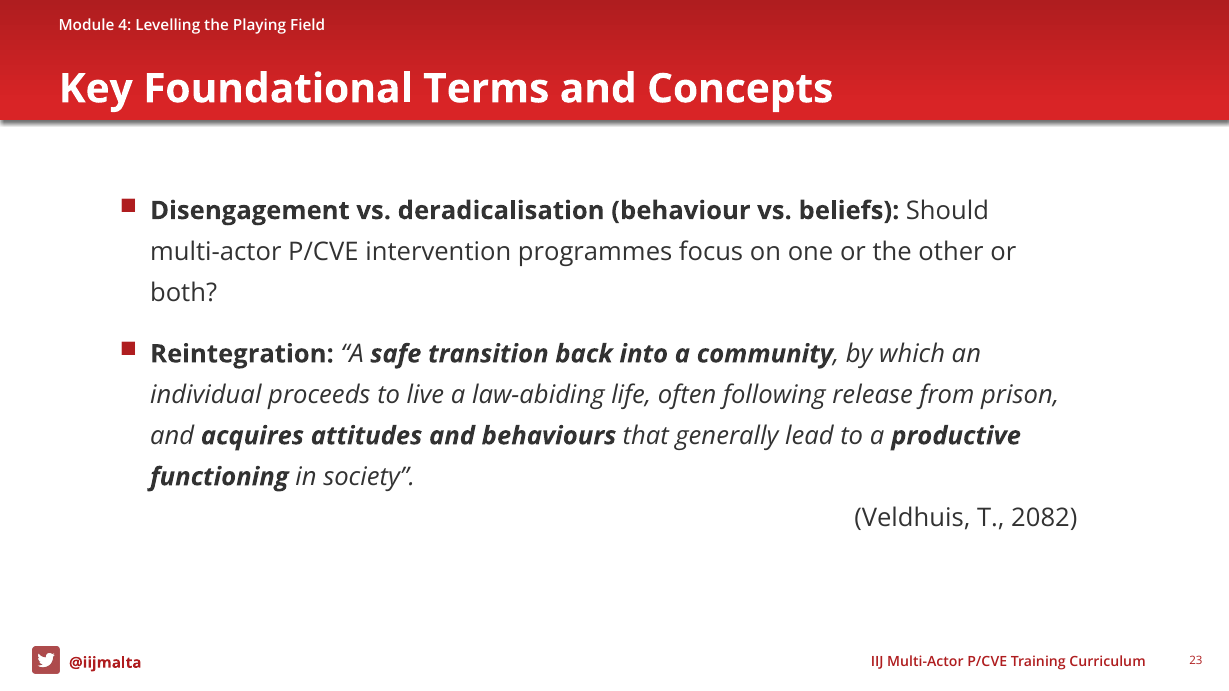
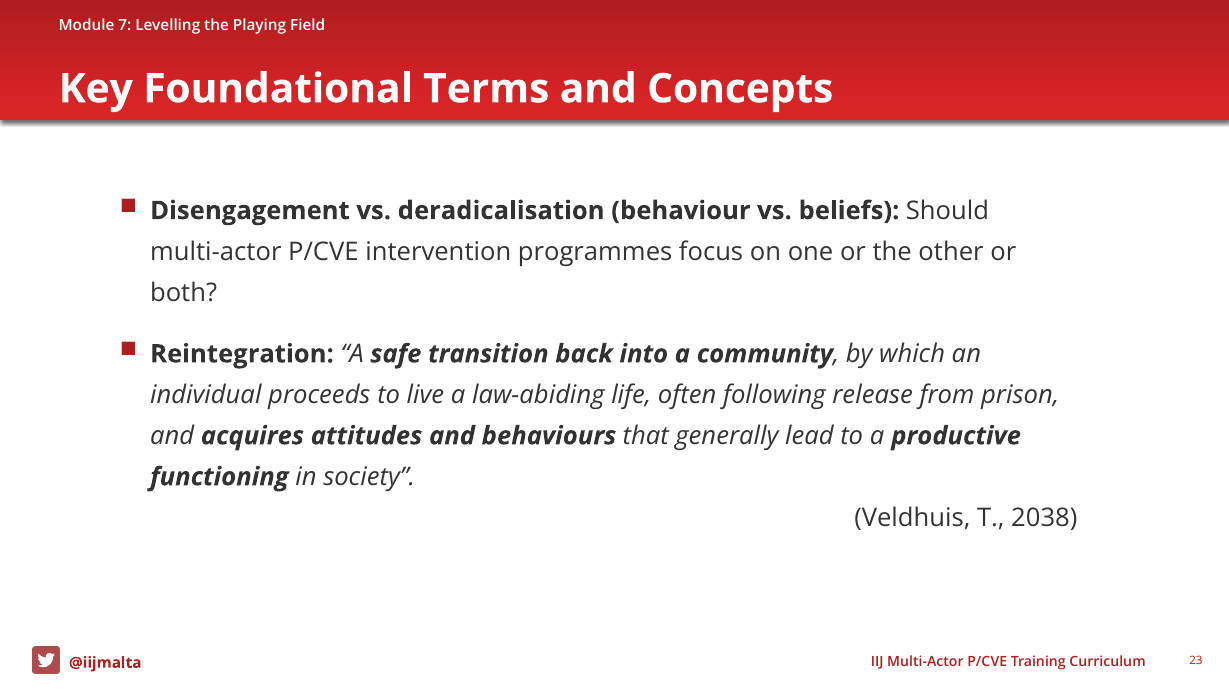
4: 4 -> 7 (125, 26)
2082: 2082 -> 2038 (1044, 518)
